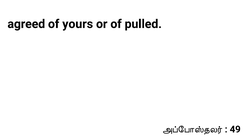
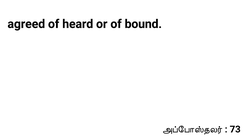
yours: yours -> heard (78, 24)
pulled: pulled -> bound (143, 24)
49: 49 -> 73 (235, 129)
